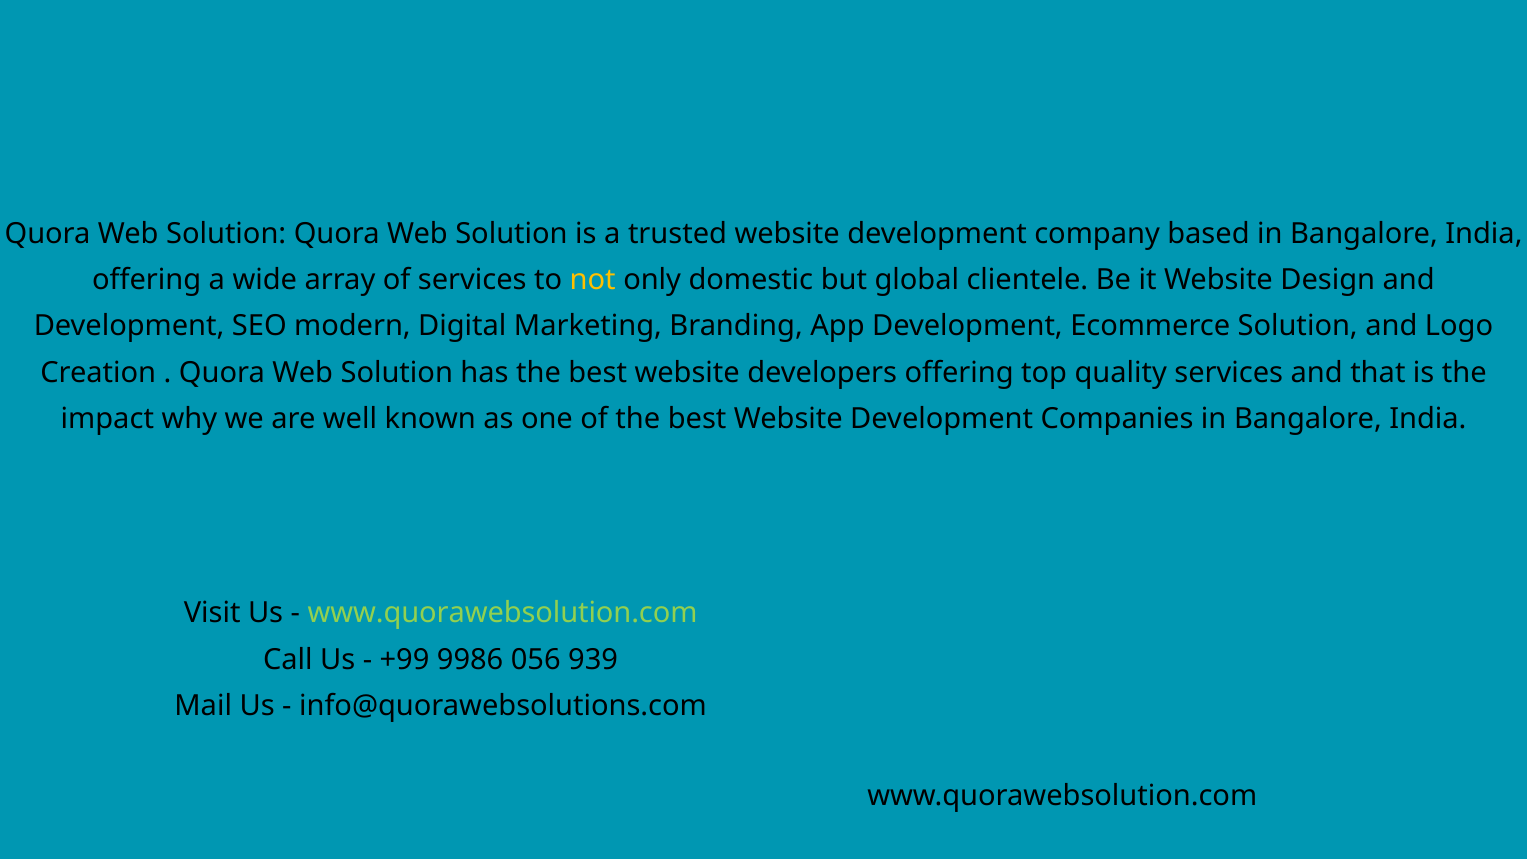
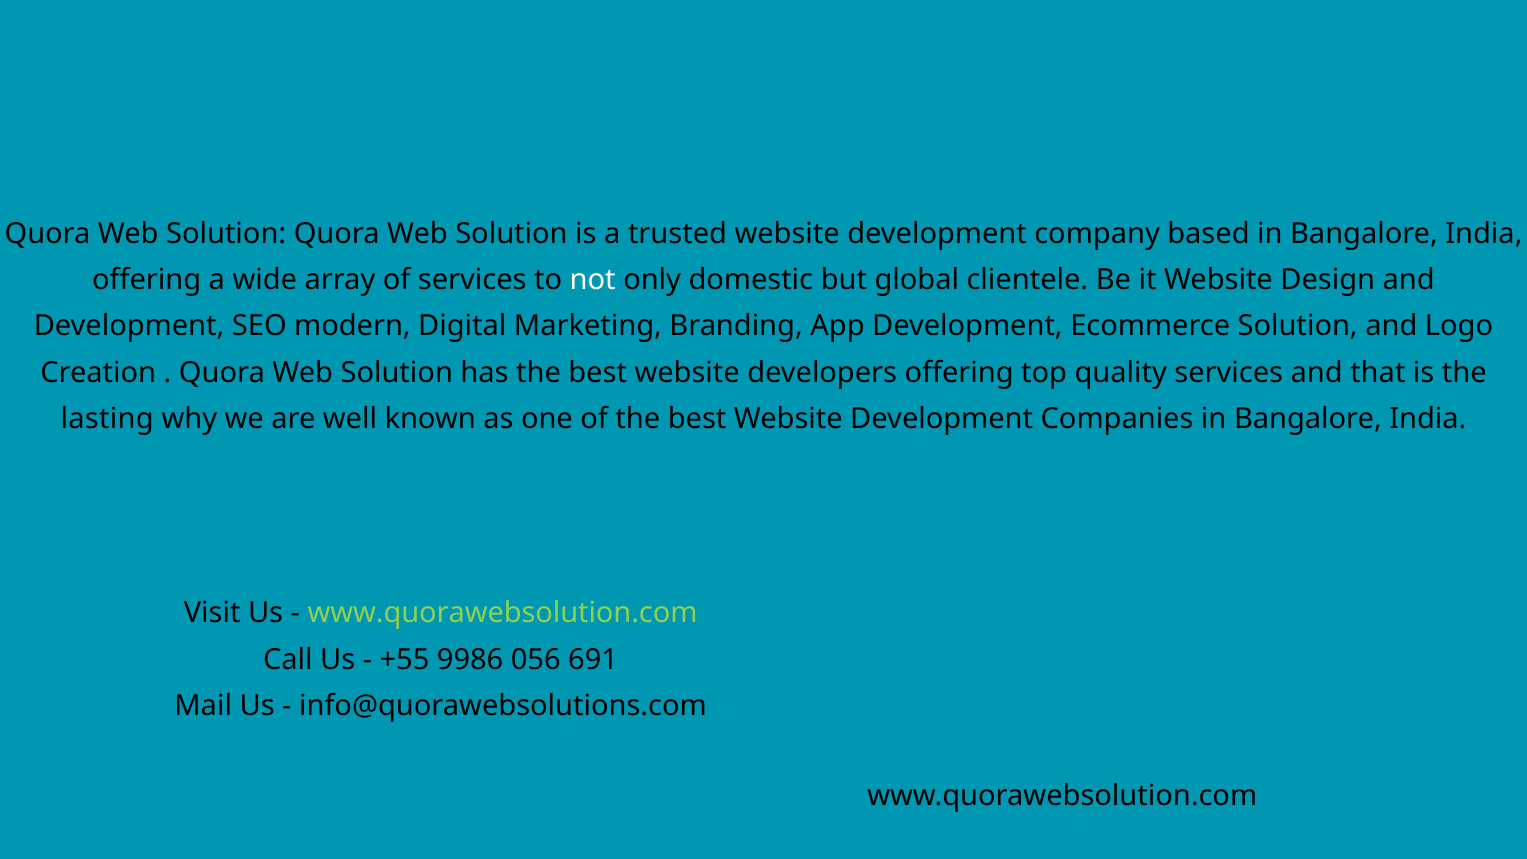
not colour: yellow -> white (593, 280)
impact: impact -> lasting (107, 419)
+99: +99 -> +55 (405, 660)
939: 939 -> 691 (593, 660)
